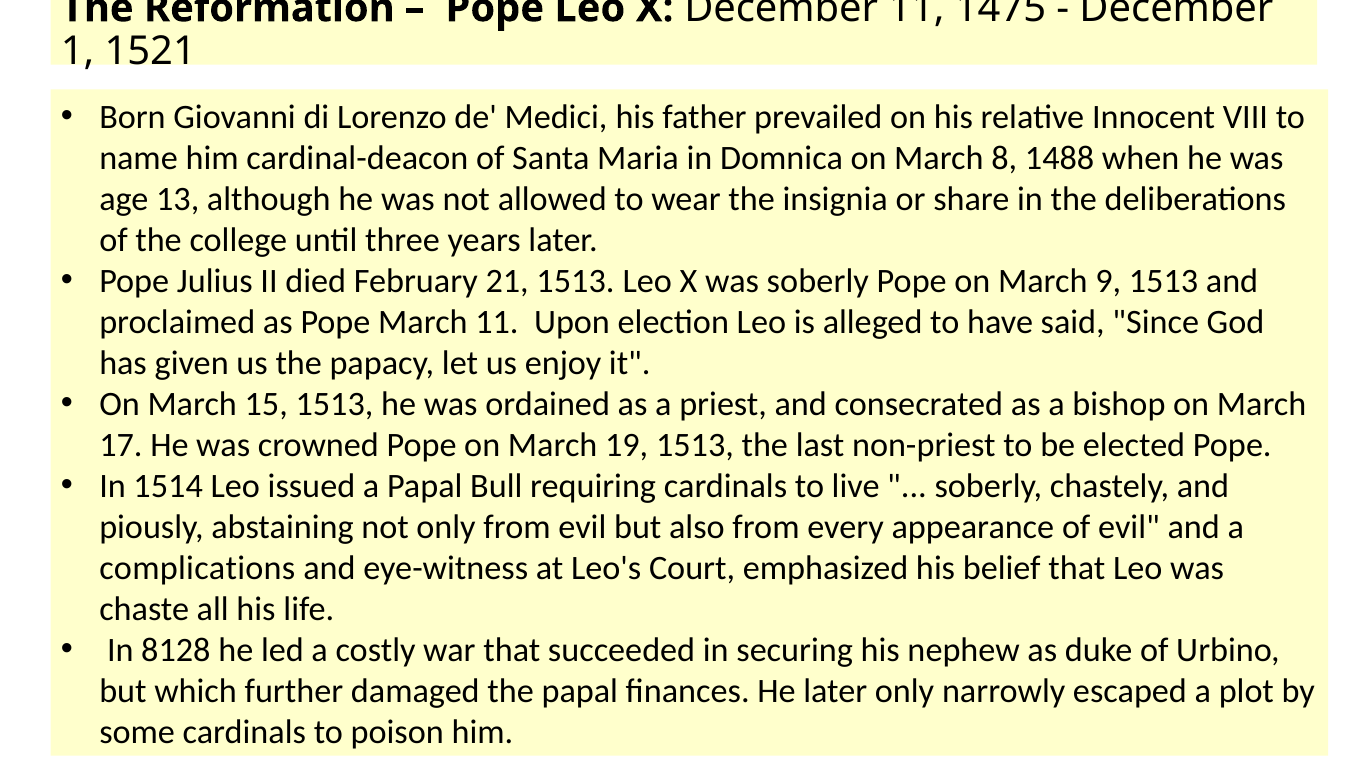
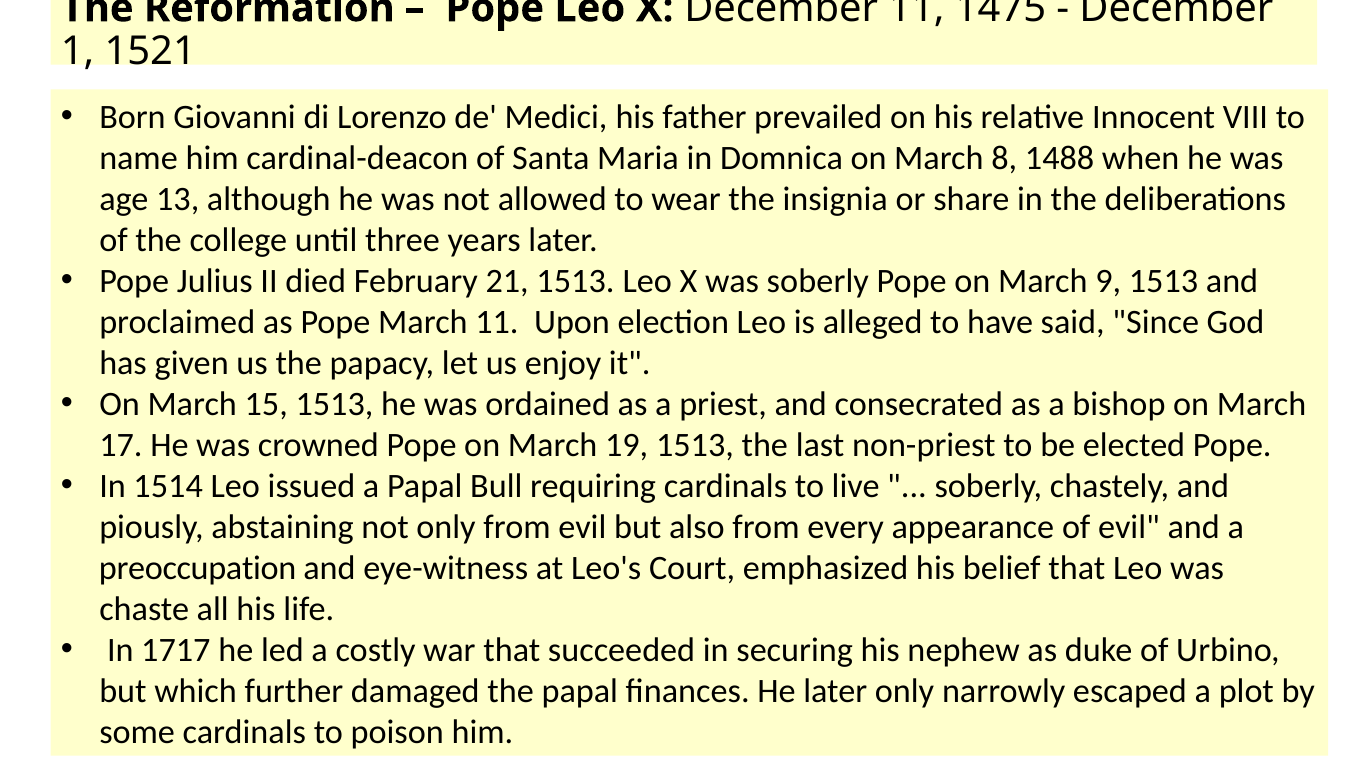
complications: complications -> preoccupation (198, 569)
8128: 8128 -> 1717 (176, 651)
